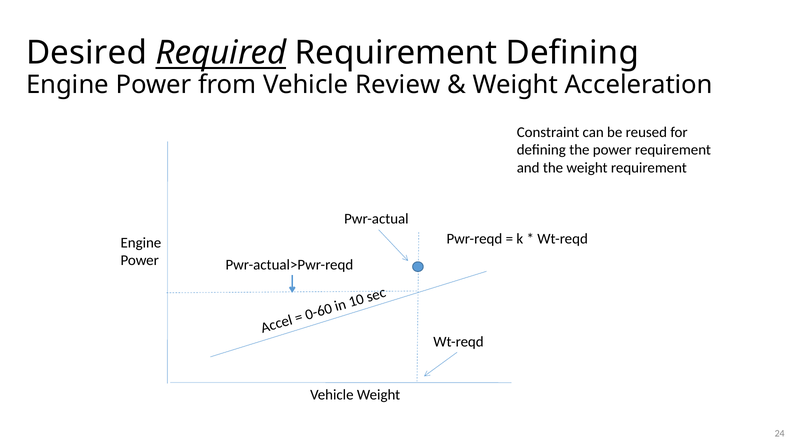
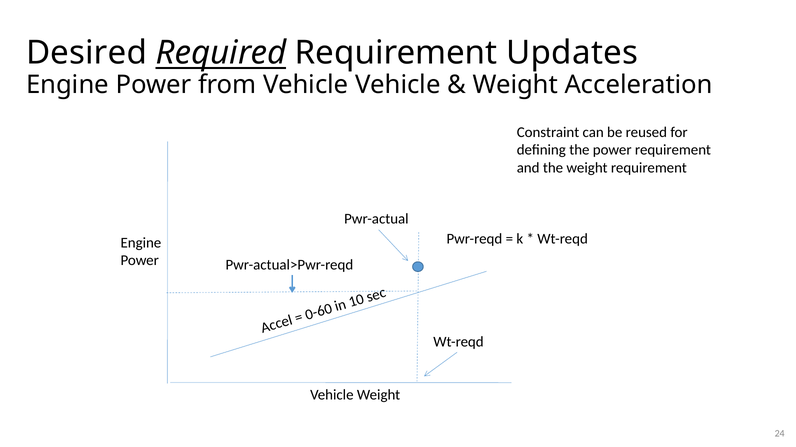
Requirement Defining: Defining -> Updates (572, 53)
Vehicle Review: Review -> Vehicle (398, 85)
